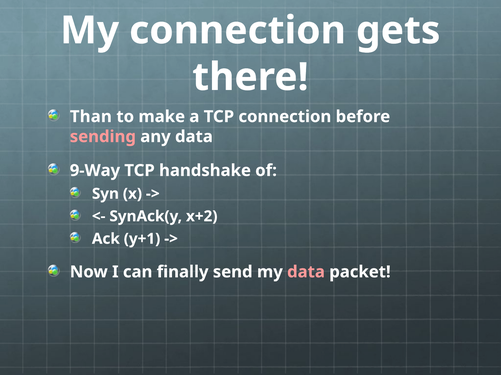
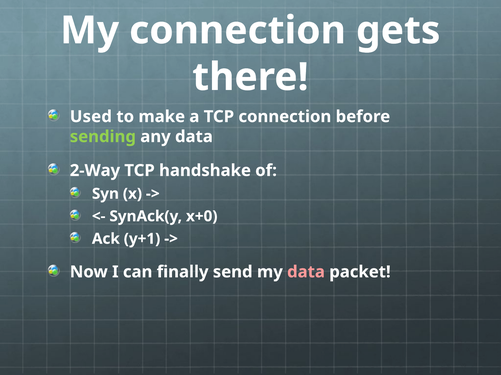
Than: Than -> Used (91, 117)
sending colour: pink -> light green (103, 137)
9-Way: 9-Way -> 2-Way (95, 171)
x+2: x+2 -> x+0 (202, 217)
